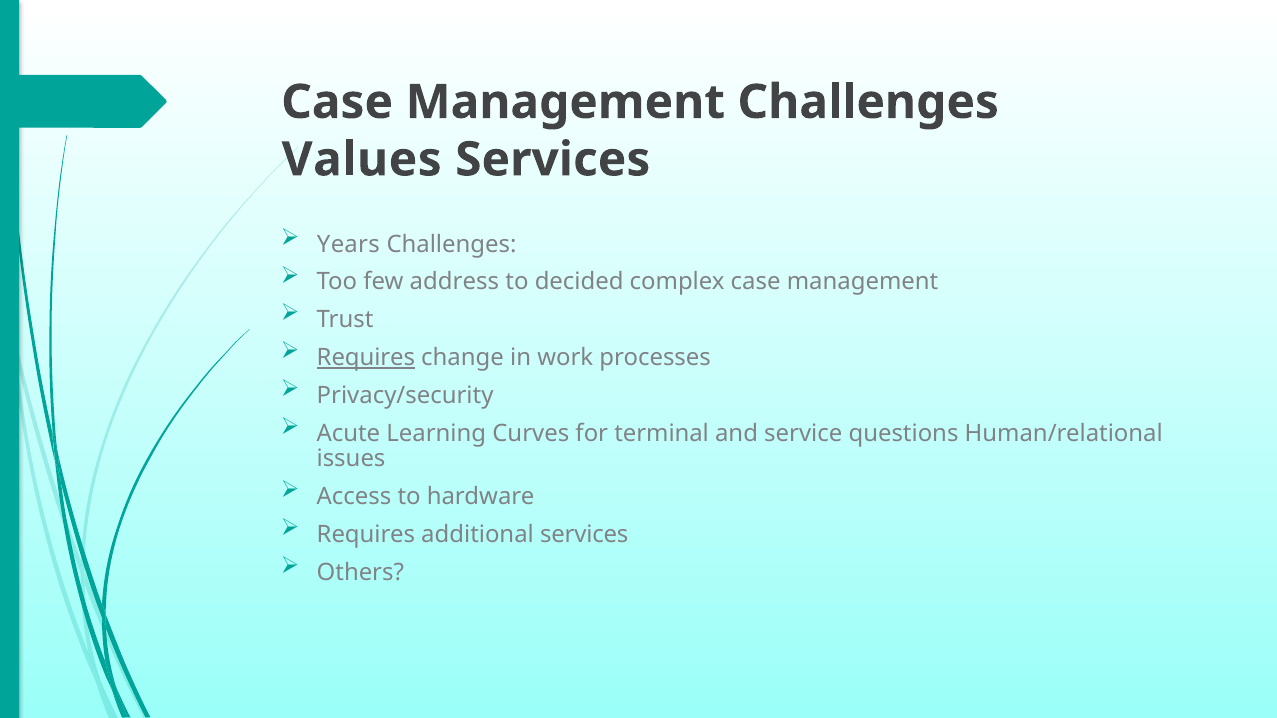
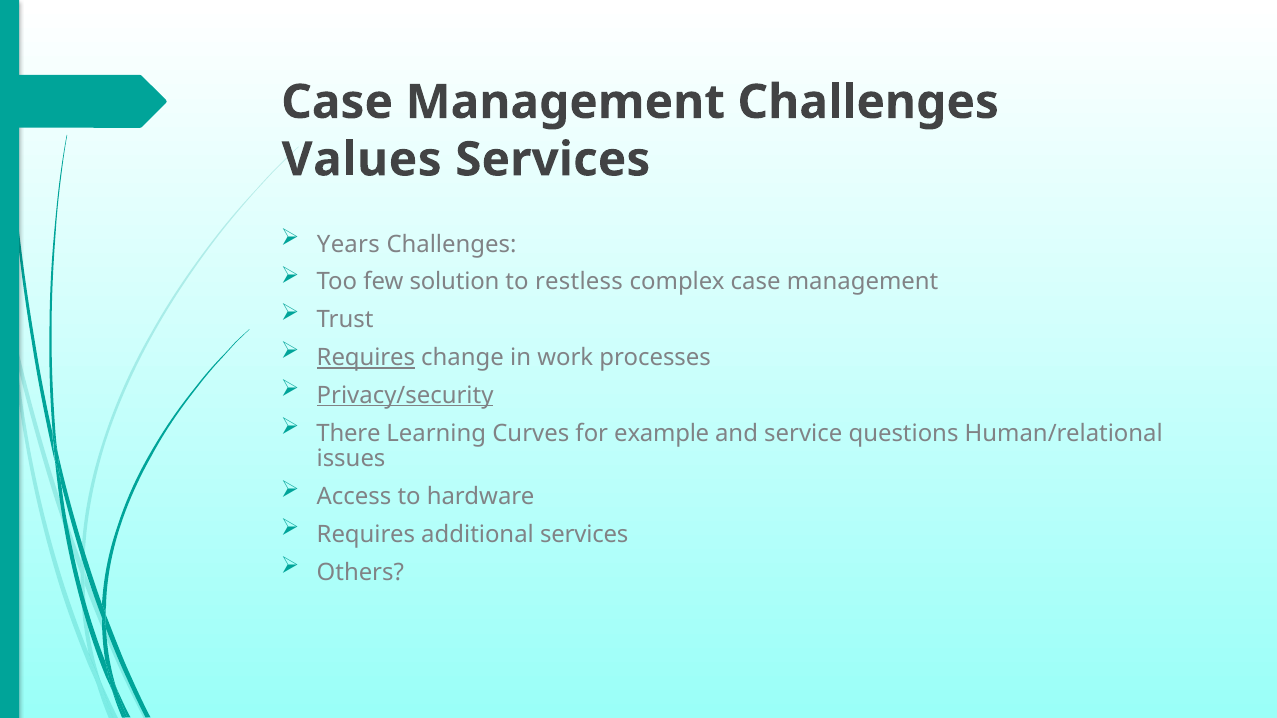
address: address -> solution (455, 282)
decided: decided -> restless (579, 282)
Privacy/security underline: none -> present (405, 396)
Acute: Acute -> There (349, 433)
terminal: terminal -> example (662, 433)
